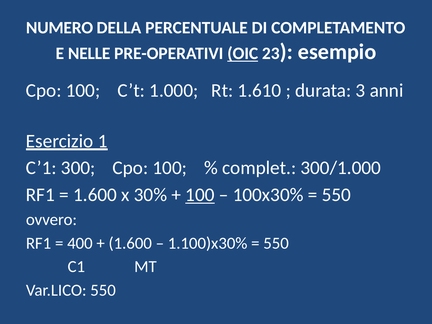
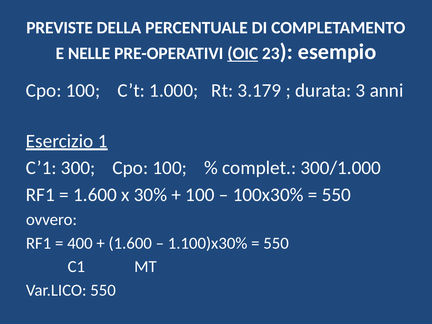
NUMERO: NUMERO -> PREVISTE (60, 28)
1.610: 1.610 -> 3.179 (259, 91)
100 underline: present -> none (200, 195)
